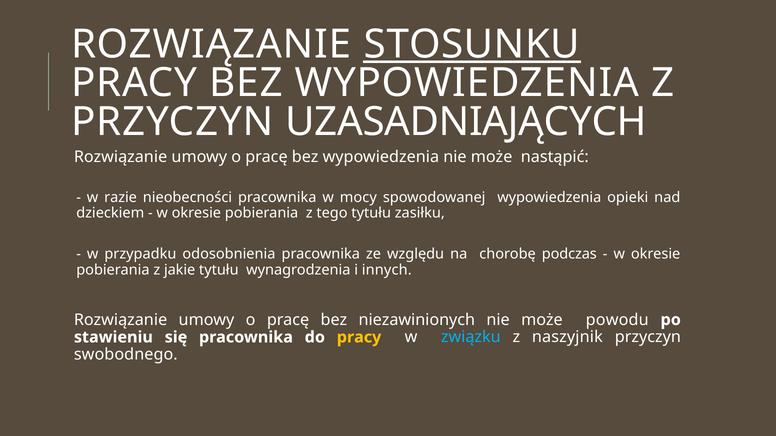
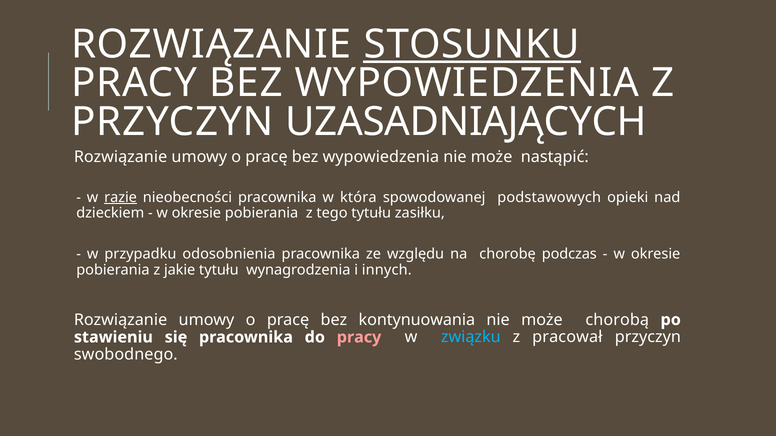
razie underline: none -> present (121, 197)
mocy: mocy -> która (358, 197)
spowodowanej wypowiedzenia: wypowiedzenia -> podstawowych (549, 197)
niezawinionych: niezawinionych -> kontynuowania (417, 320)
powodu: powodu -> chorobą (617, 320)
pracy colour: yellow -> pink (359, 338)
naszyjnik: naszyjnik -> pracował (567, 338)
